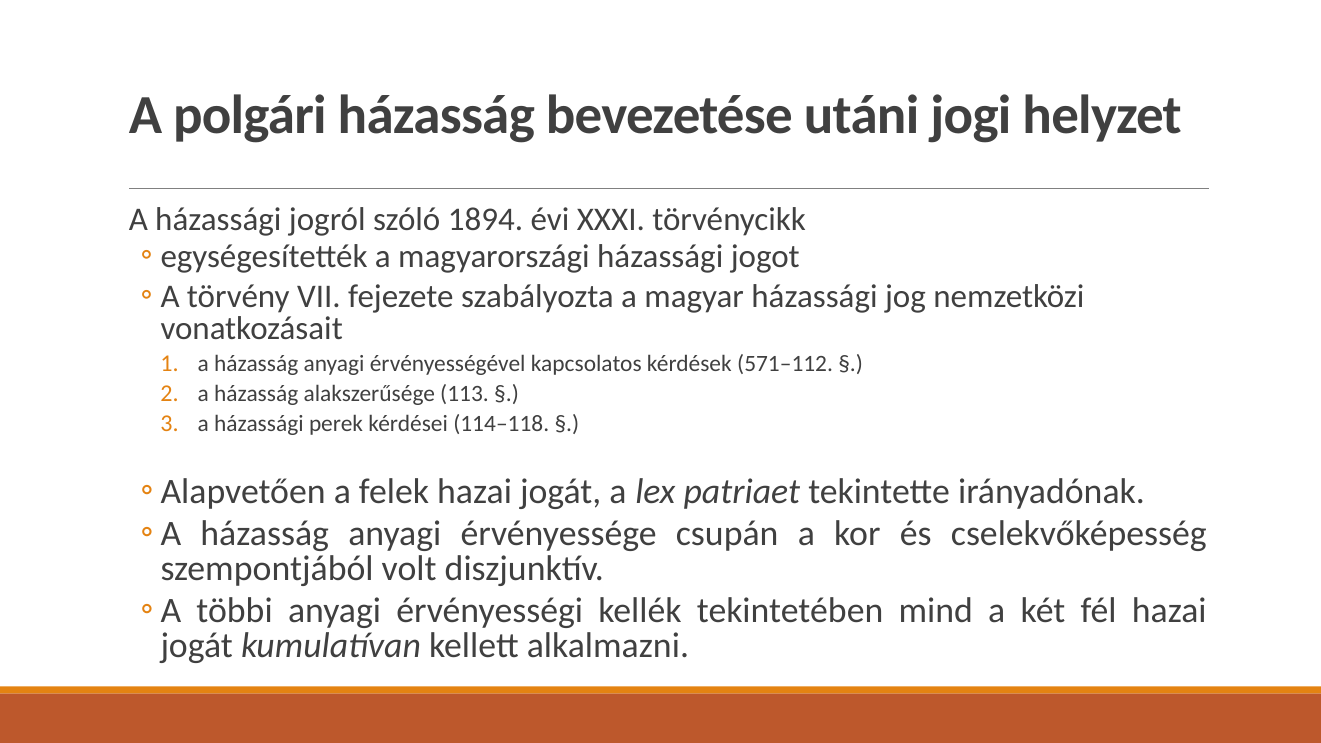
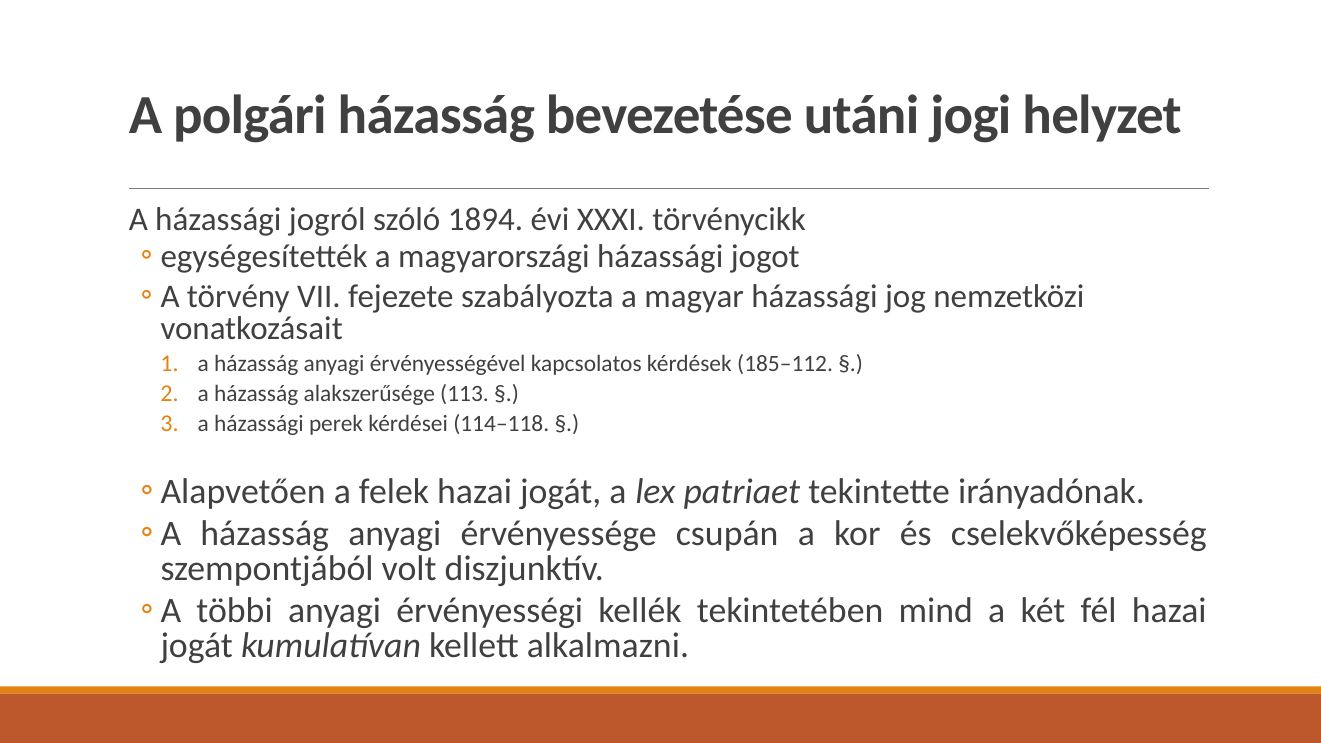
571–112: 571–112 -> 185–112 (785, 363)
